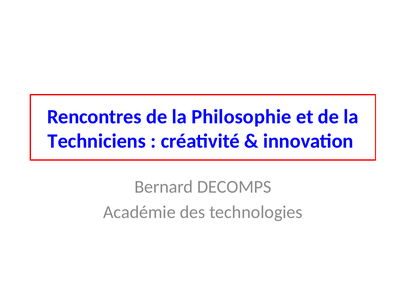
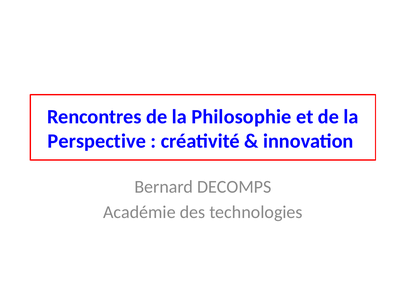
Techniciens: Techniciens -> Perspective (97, 141)
